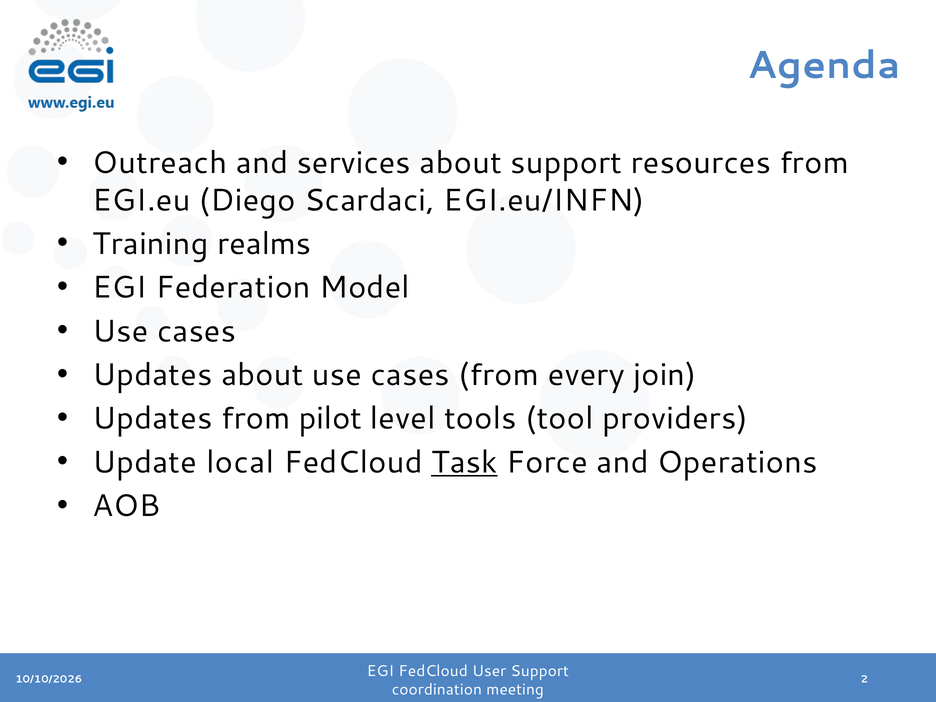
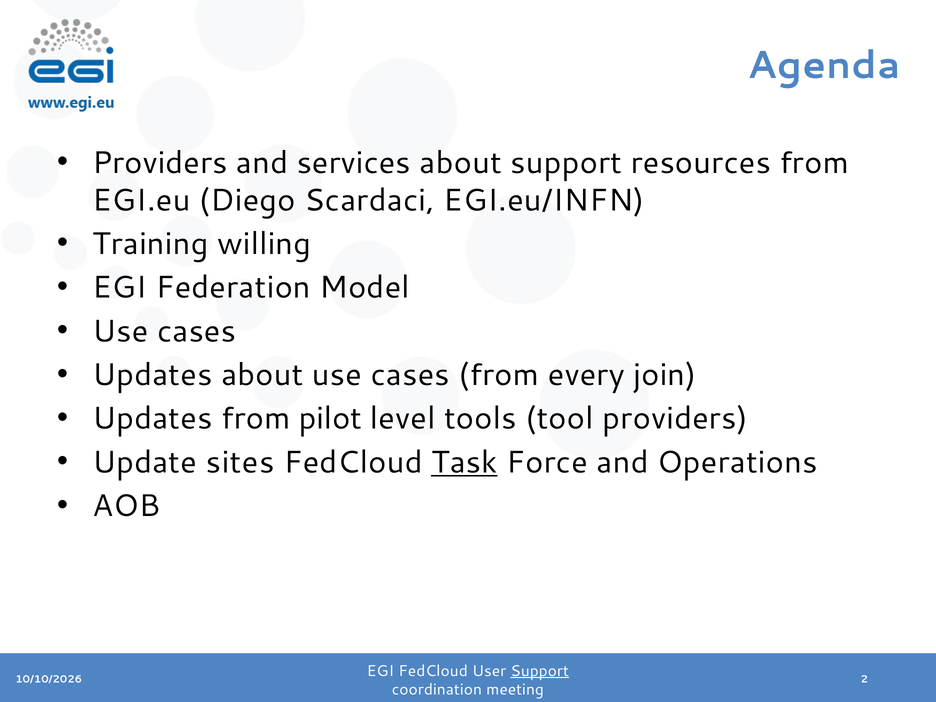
Outreach: Outreach -> Providers (160, 163)
realms: realms -> willing (264, 244)
local: local -> sites (240, 462)
Support underline: none -> present (540, 671)
